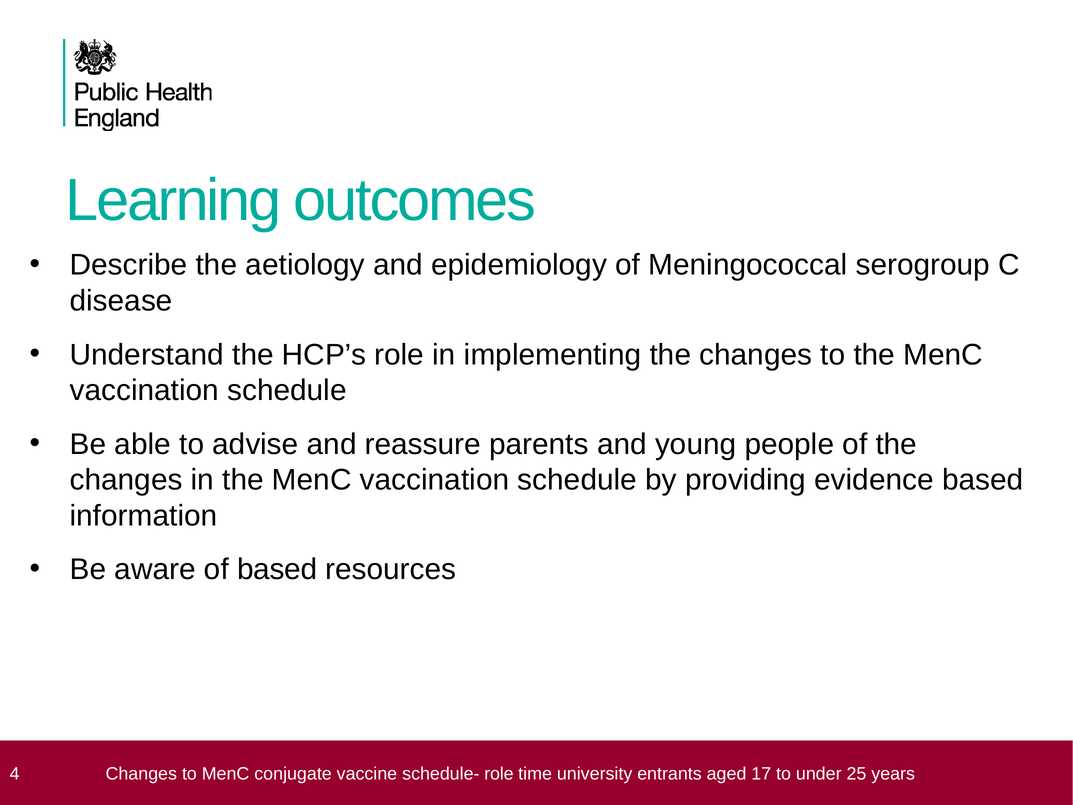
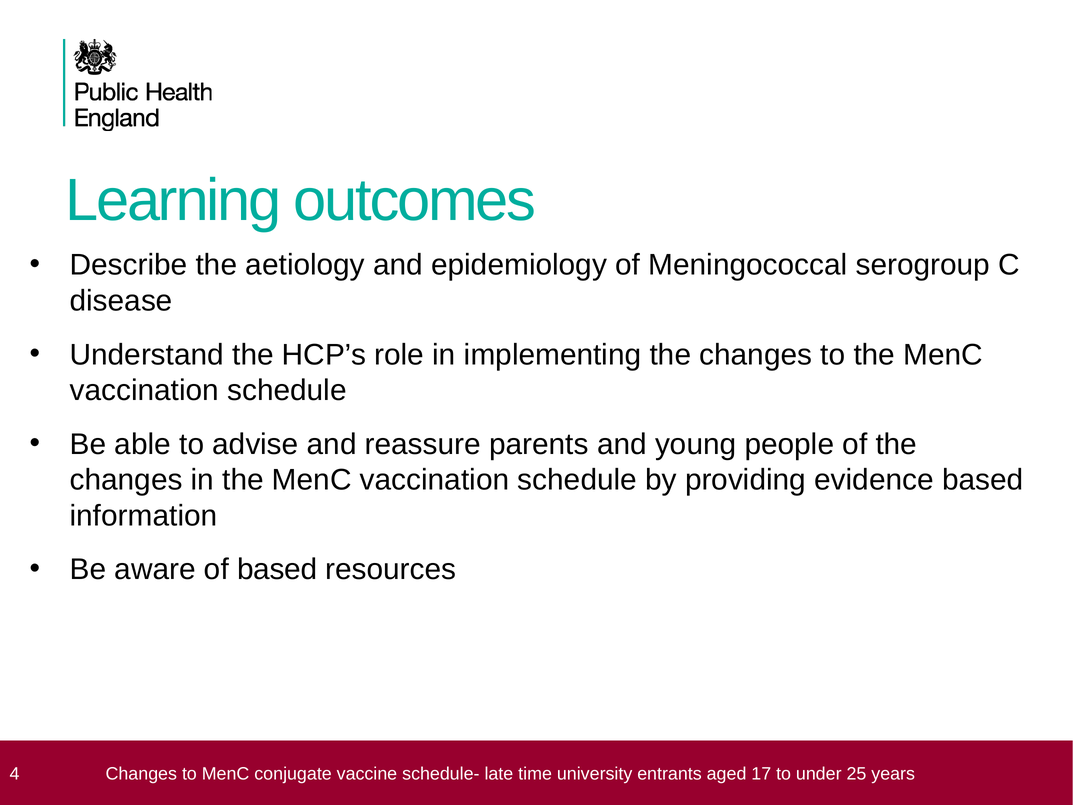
schedule- role: role -> late (499, 774)
